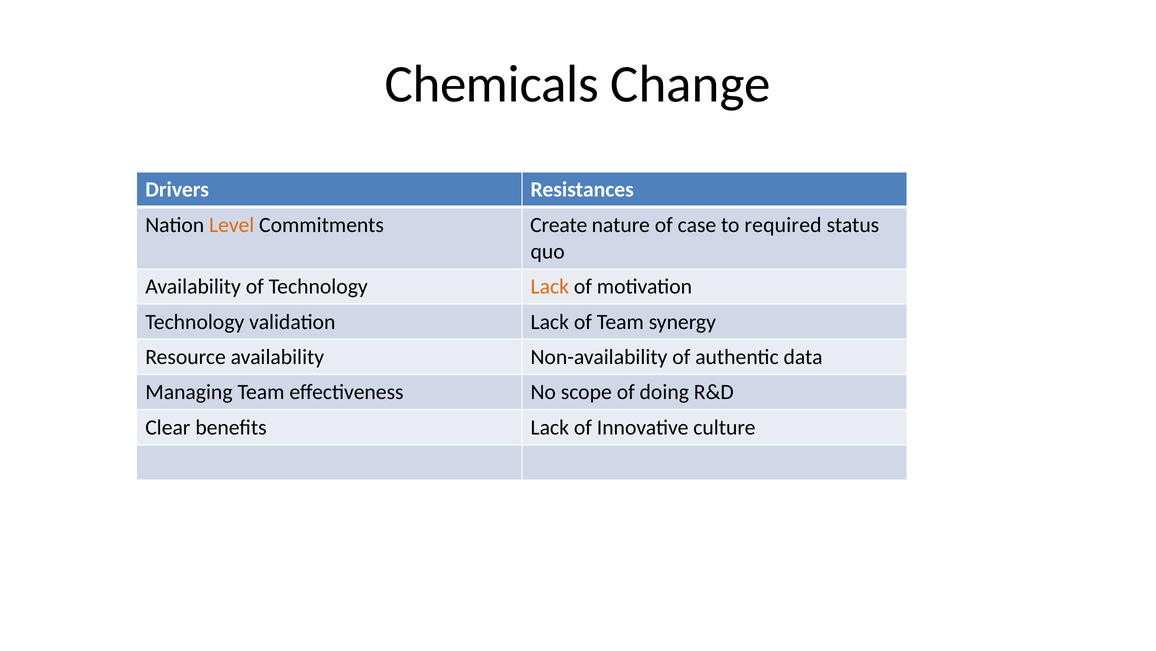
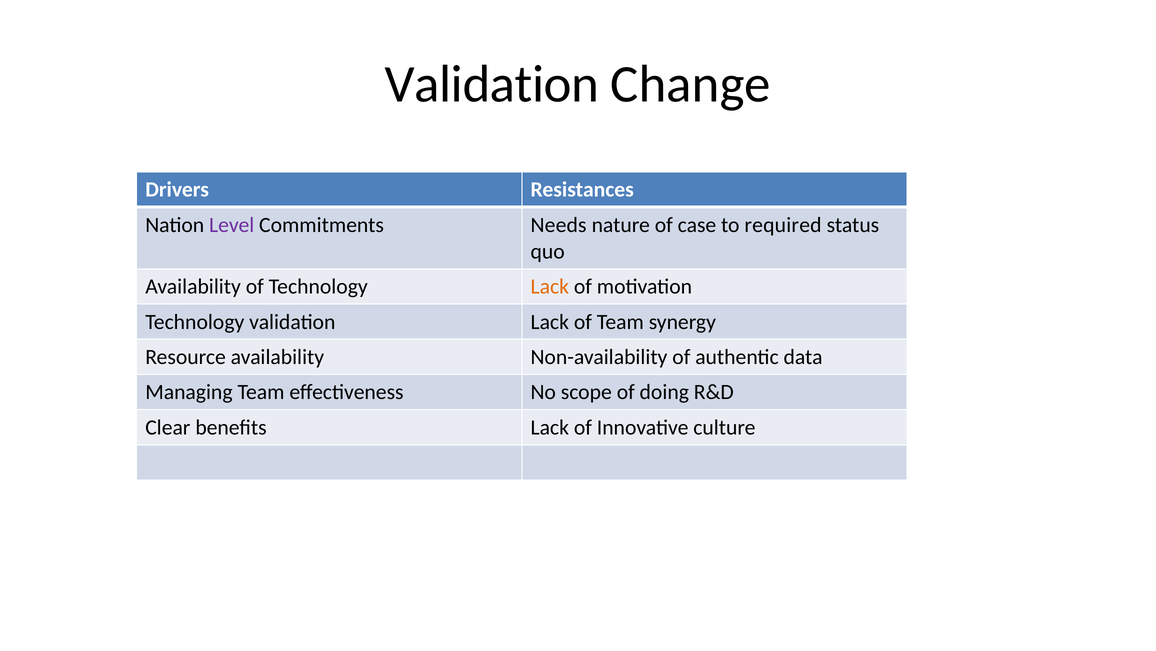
Chemicals: Chemicals -> Validation (492, 84)
Level colour: orange -> purple (232, 225)
Create: Create -> Needs (559, 225)
